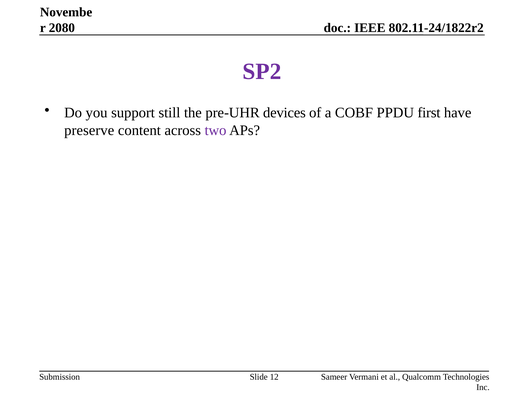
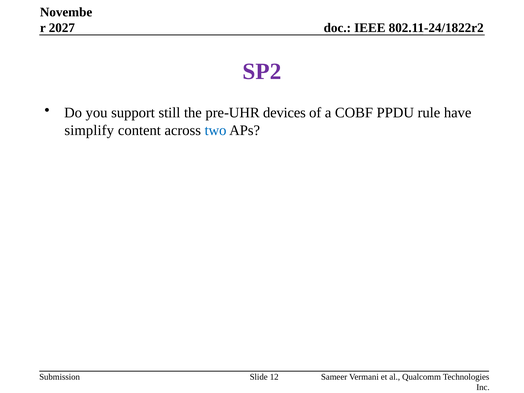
2080: 2080 -> 2027 (62, 28)
first: first -> rule (429, 113)
preserve: preserve -> simplify (89, 130)
two colour: purple -> blue (216, 130)
